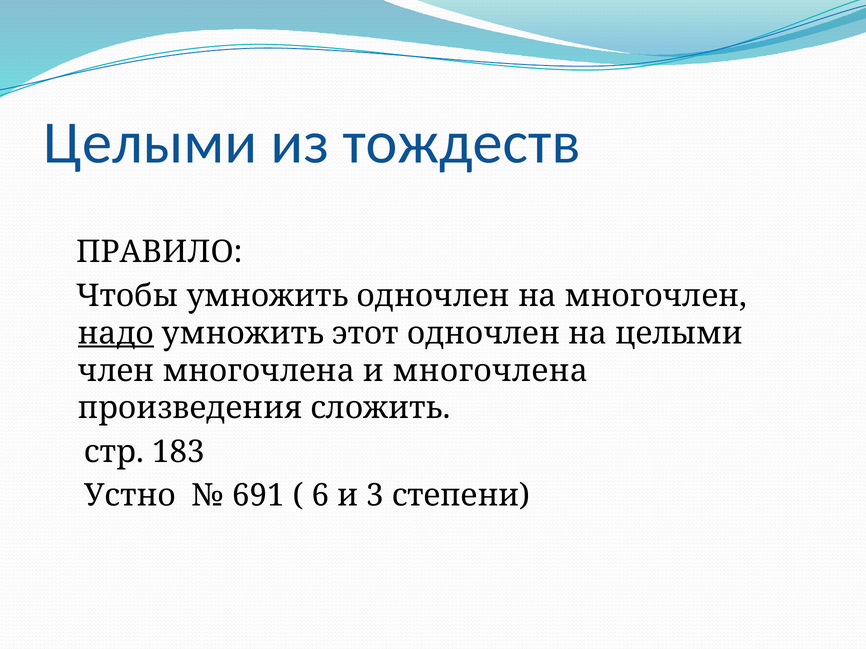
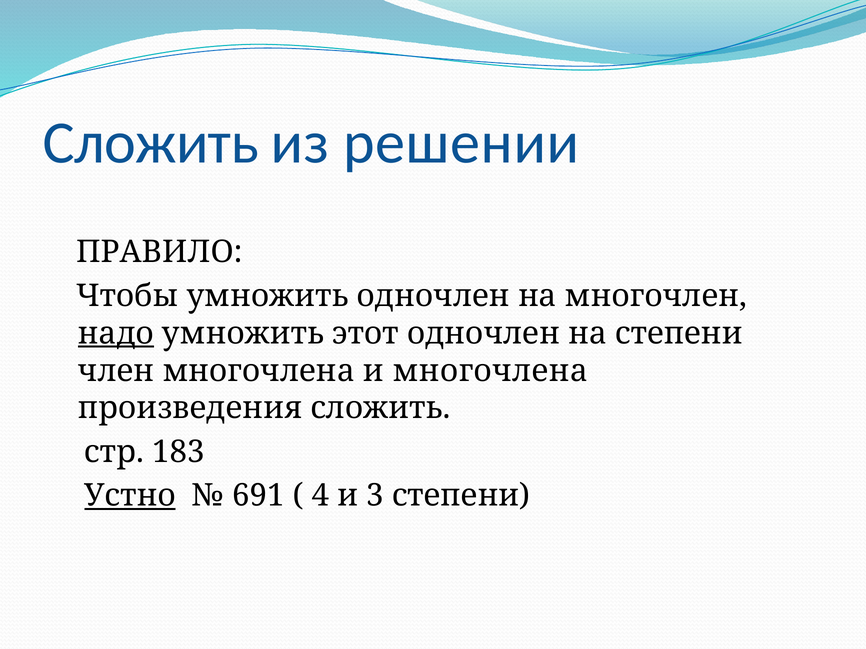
Целыми: Целыми -> Сложить (151, 143)
тождеств: тождеств -> решении (461, 143)
на целыми: целыми -> степени (679, 333)
Устно underline: none -> present (130, 496)
6: 6 -> 4 (320, 496)
